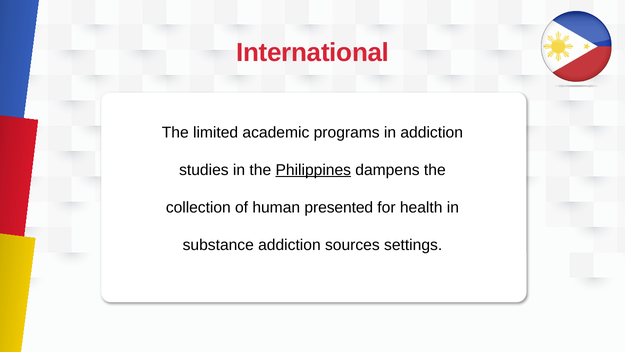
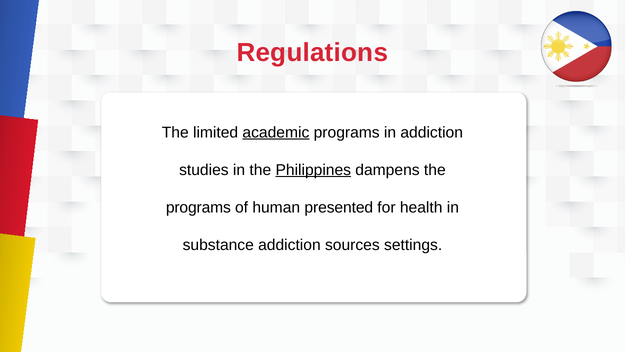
International: International -> Regulations (312, 53)
academic underline: none -> present (276, 132)
collection: collection -> programs (198, 207)
